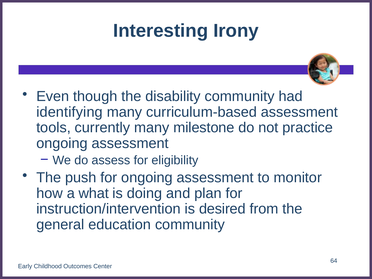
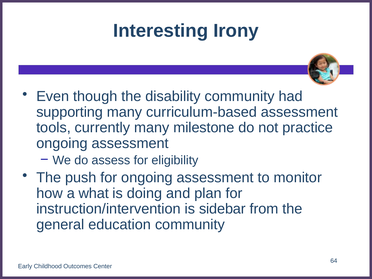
identifying: identifying -> supporting (70, 112)
desired: desired -> sidebar (222, 209)
